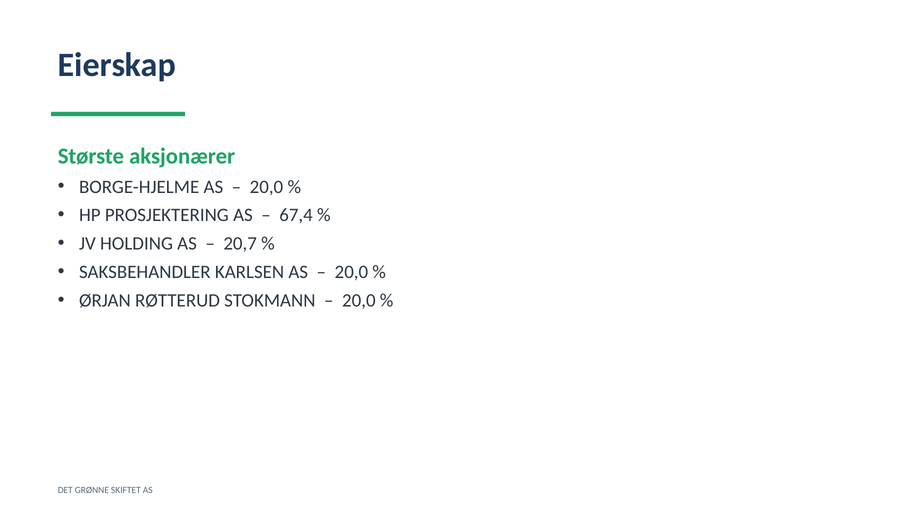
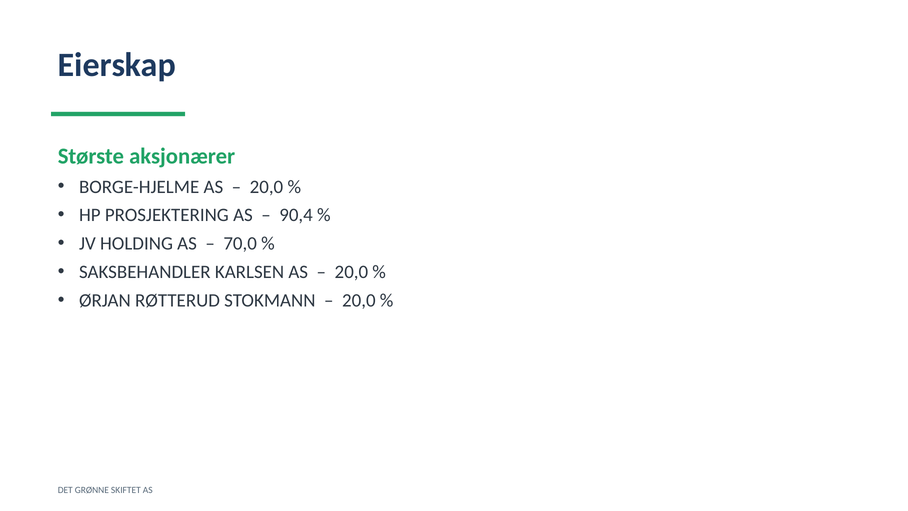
67,4: 67,4 -> 90,4 (296, 215)
20,7: 20,7 -> 70,0 (240, 243)
